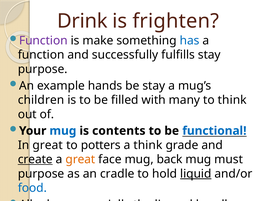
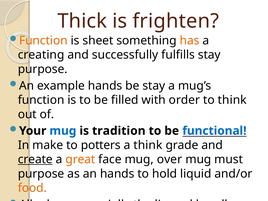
Drink: Drink -> Thick (82, 21)
Function colour: purple -> orange (43, 41)
make: make -> sheet (98, 41)
has colour: blue -> orange (190, 41)
function: function -> creating (41, 55)
children: children -> function (41, 100)
many: many -> order (184, 100)
contents: contents -> tradition (119, 131)
In great: great -> make (48, 145)
back: back -> over (170, 159)
an cradle: cradle -> hands (117, 174)
liquid underline: present -> none (196, 174)
food colour: blue -> orange (32, 188)
